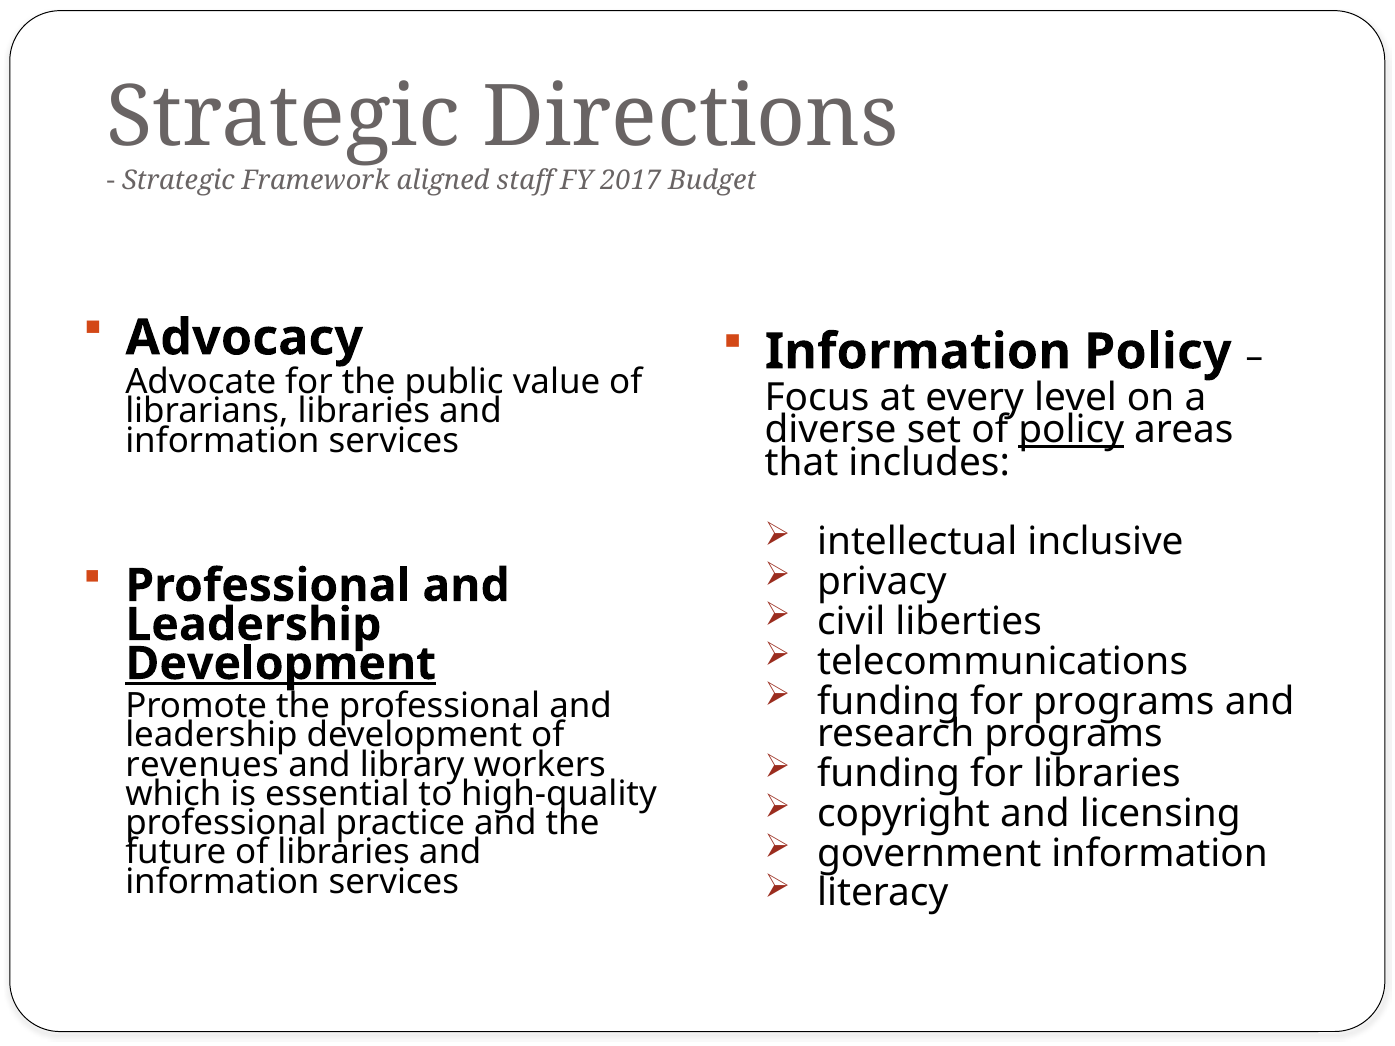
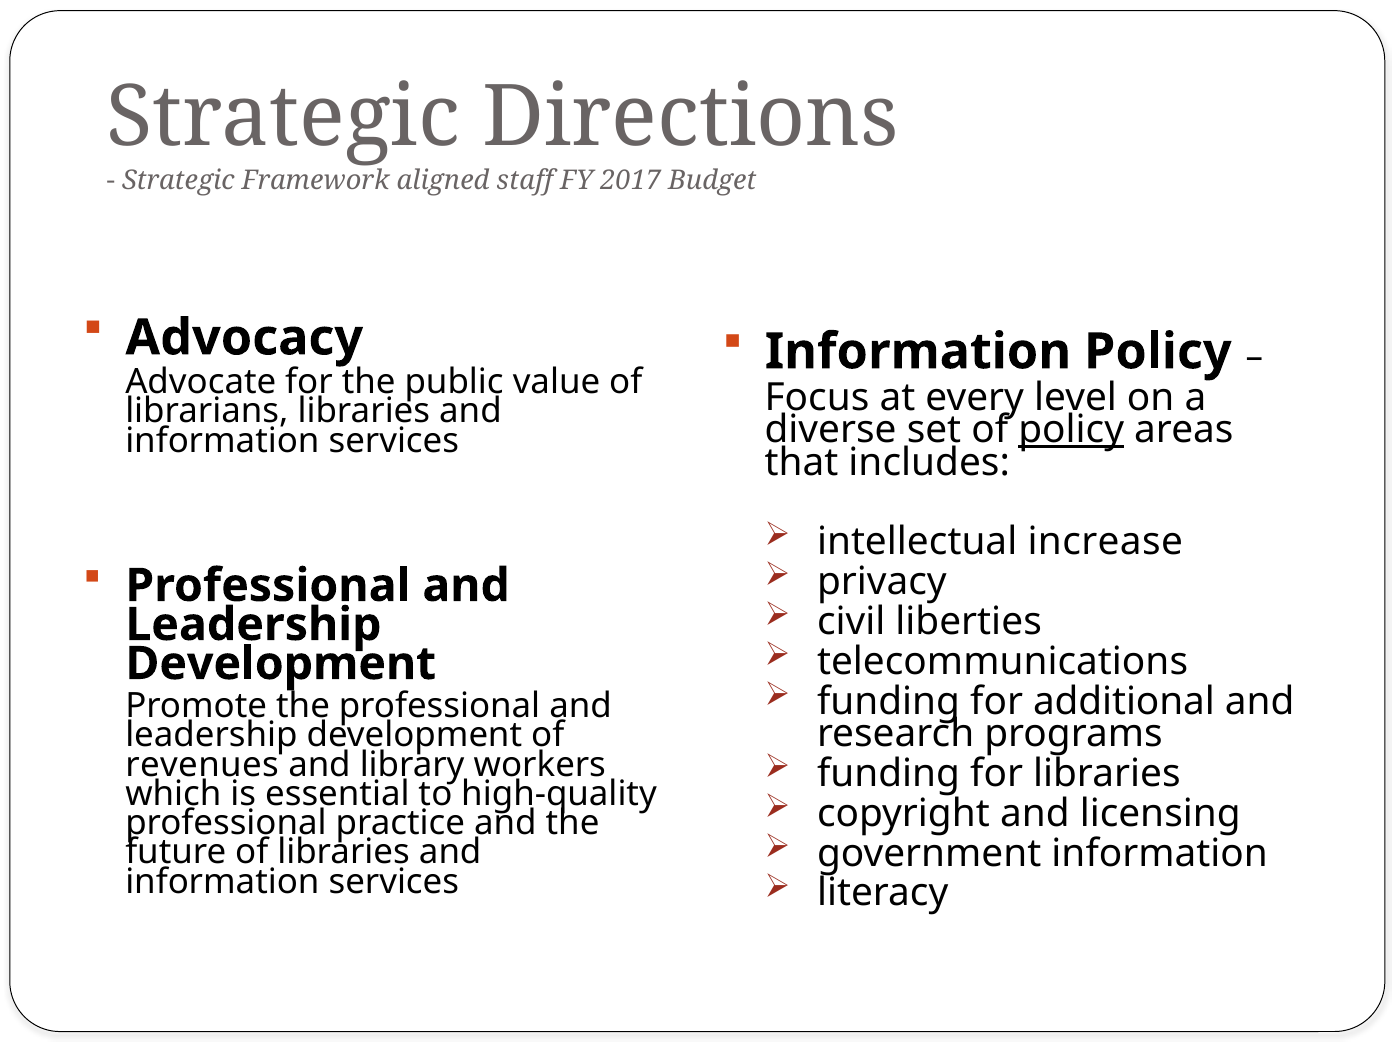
inclusive: inclusive -> increase (1105, 542)
Development underline: present -> none (281, 664)
for programs: programs -> additional (1124, 701)
